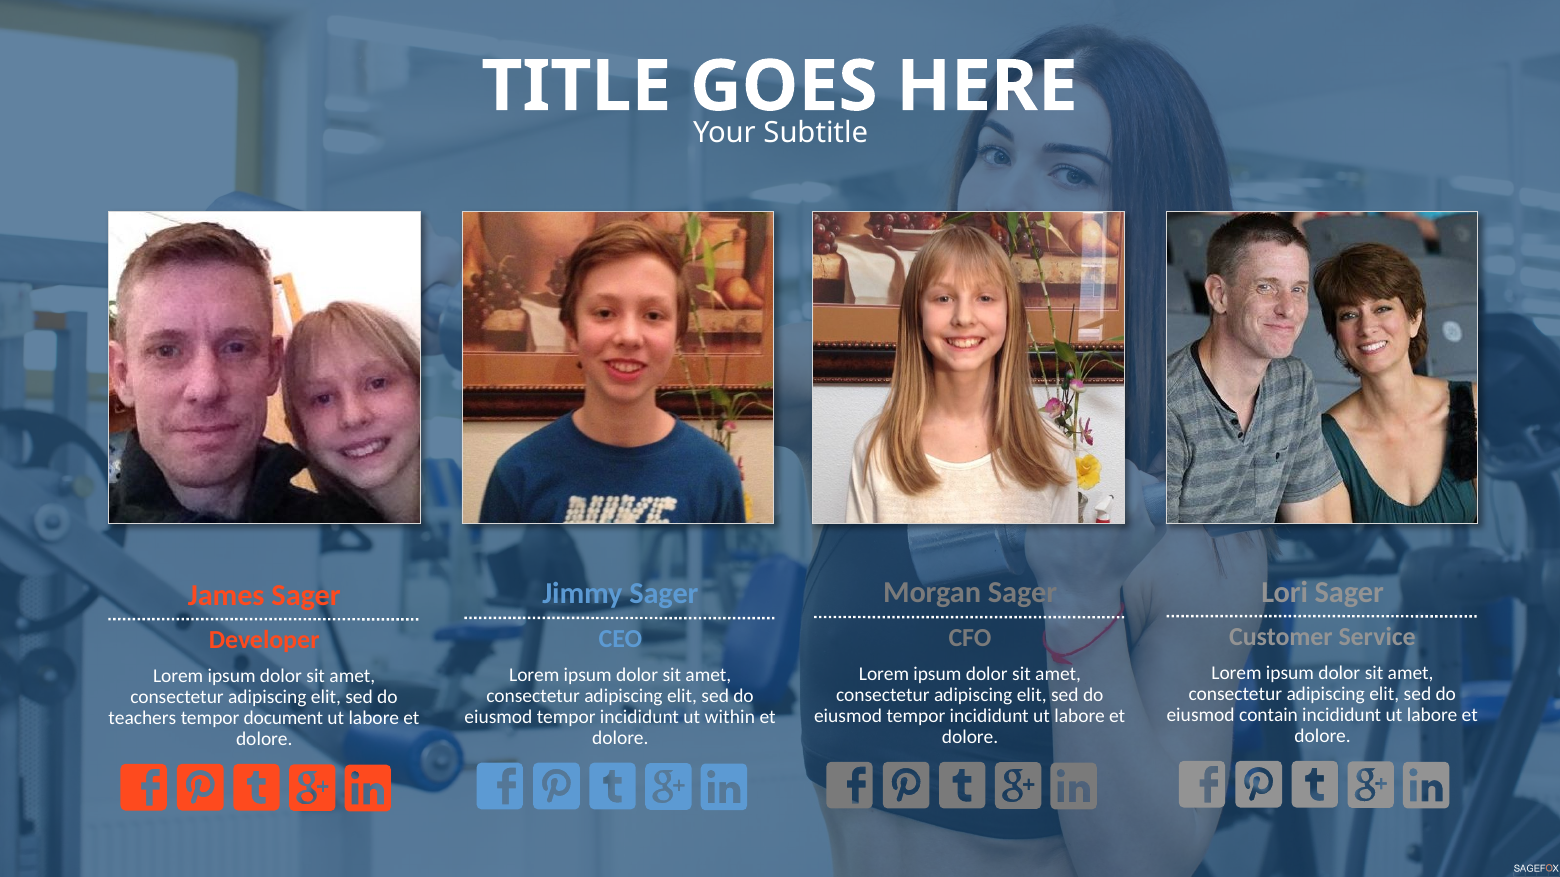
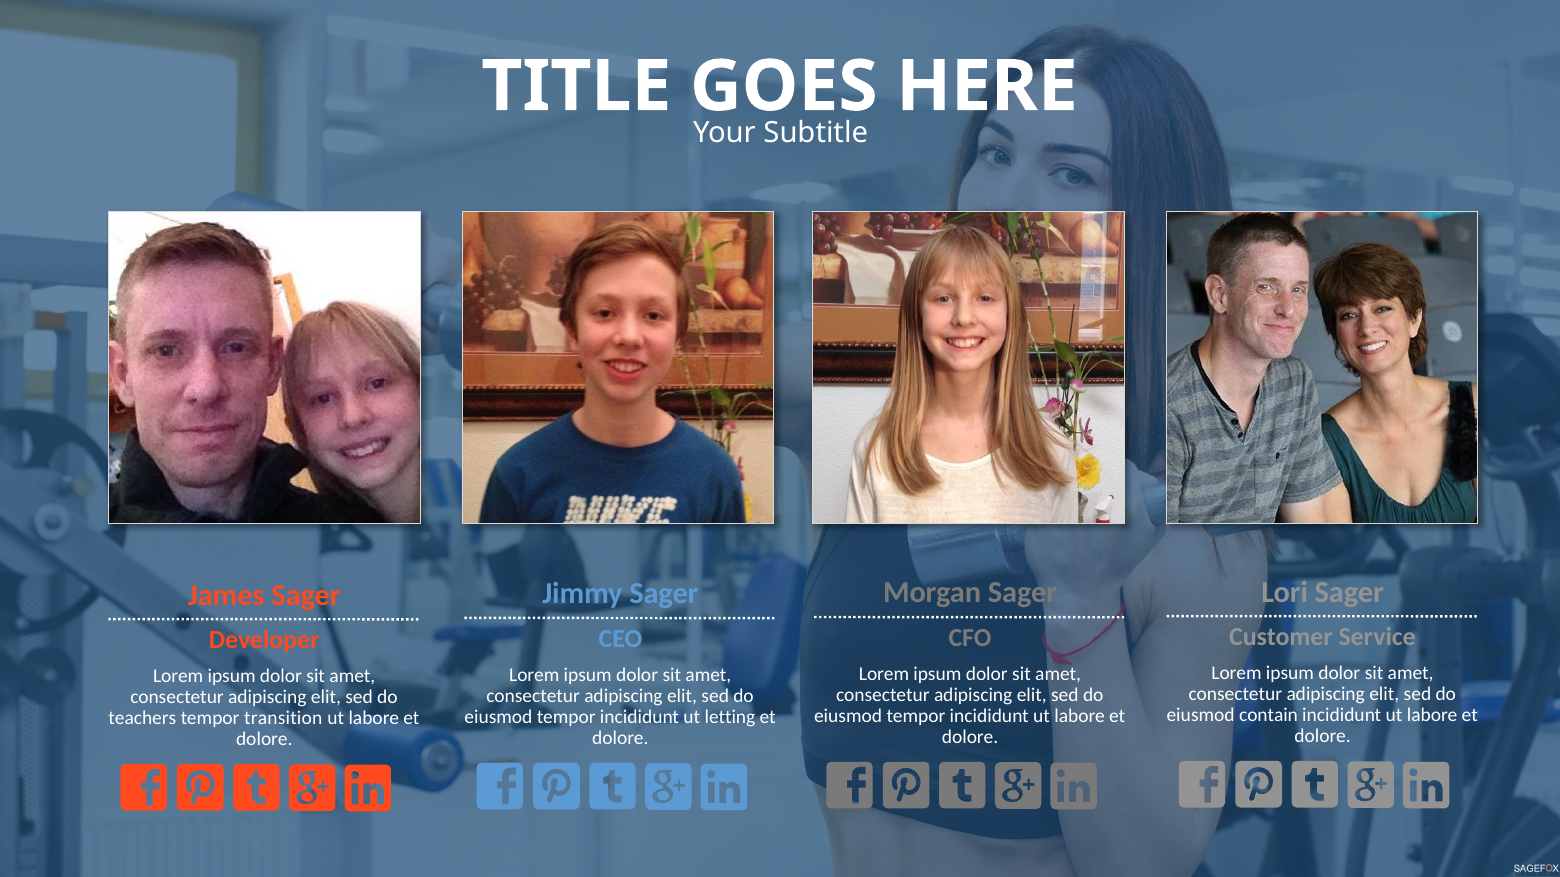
within: within -> letting (730, 718)
document: document -> transition (283, 719)
